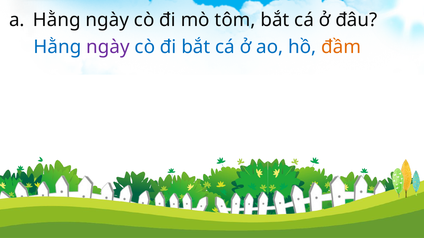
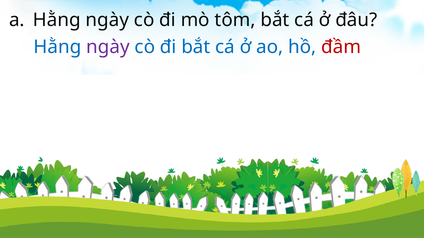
đầm colour: orange -> red (341, 47)
